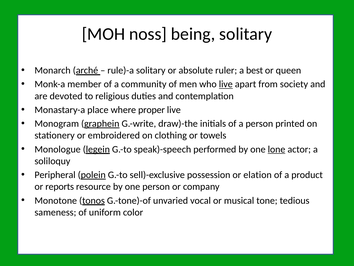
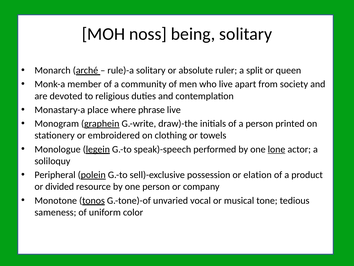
best: best -> split (255, 70)
live underline: present -> none (226, 84)
proper: proper -> phrase (152, 110)
reports: reports -> divided (60, 186)
